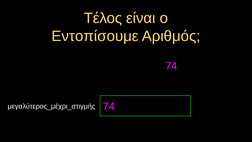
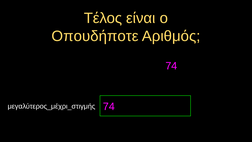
Εντοπίσουμε: Εντοπίσουμε -> Οπουδήποτε (95, 36)
